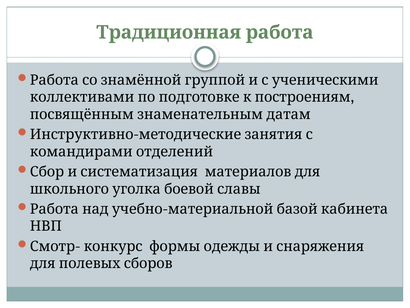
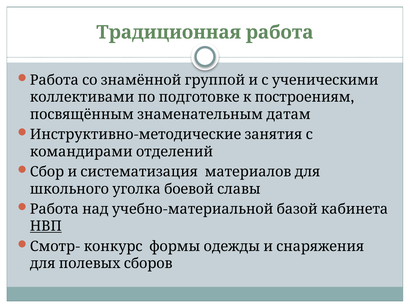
НВП underline: none -> present (46, 226)
